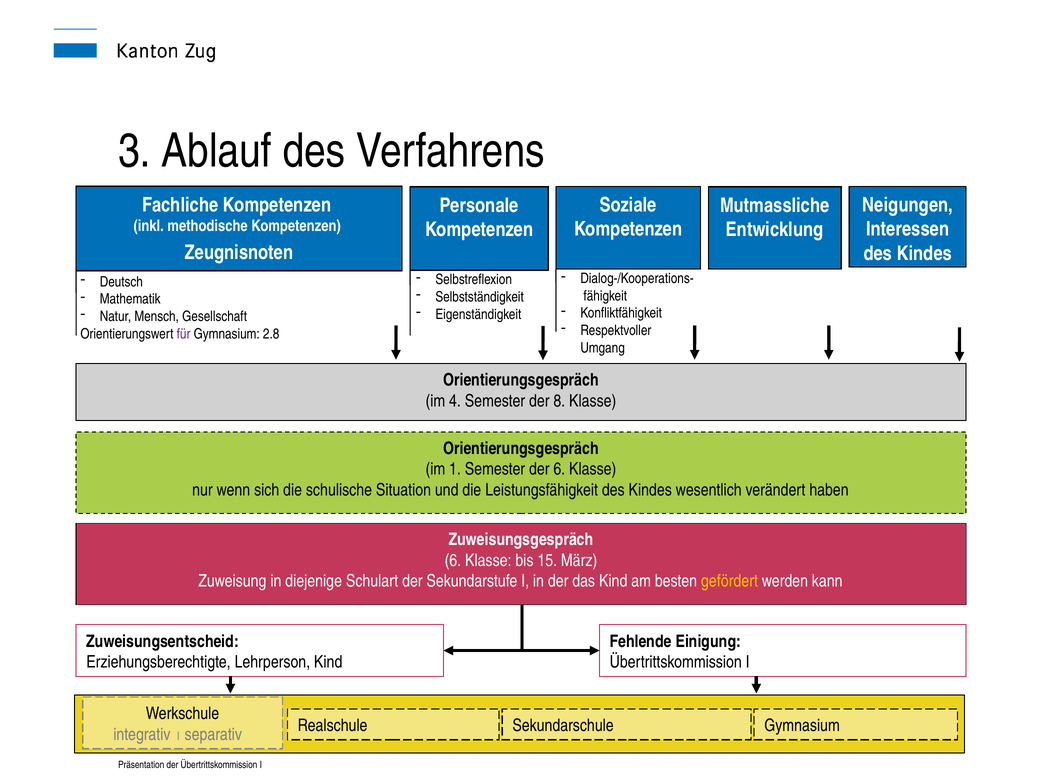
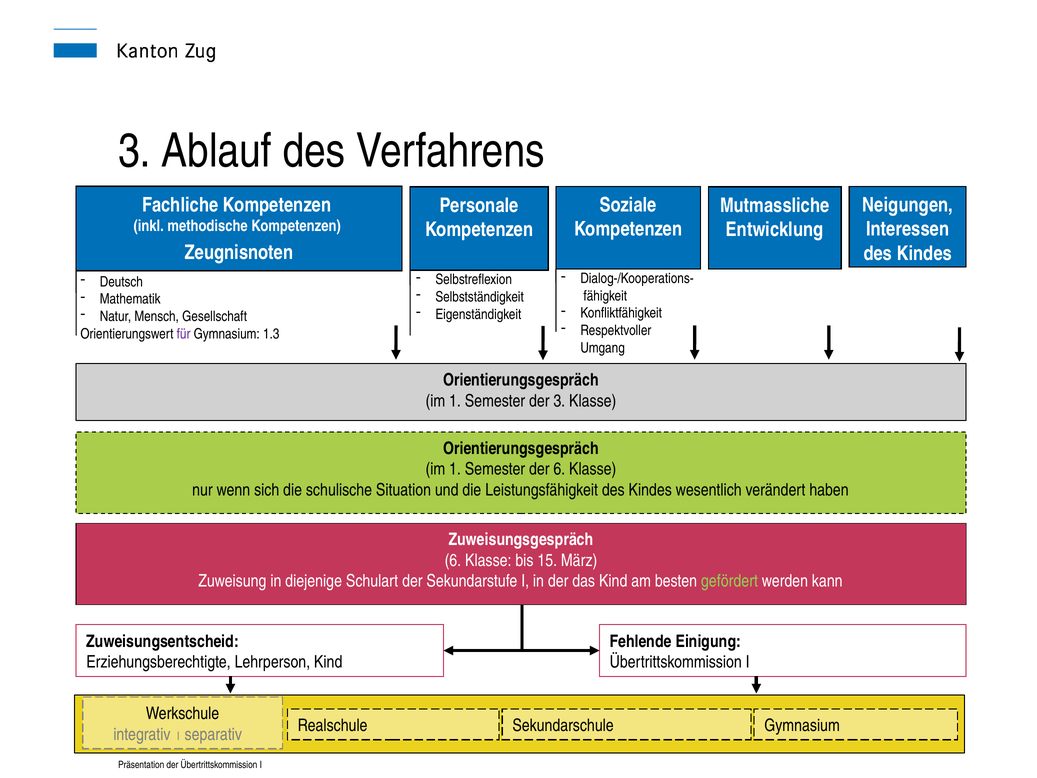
2.8: 2.8 -> 1.3 (271, 334)
4: 4 -> 1 (455, 401)
der 8: 8 -> 3 (559, 401)
gefördert colour: yellow -> light green (729, 581)
